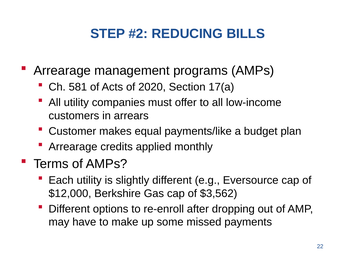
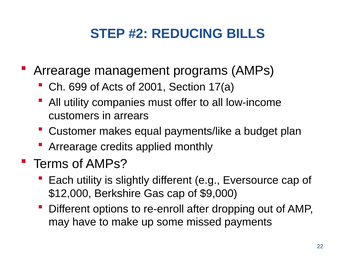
581: 581 -> 699 (78, 87)
2020: 2020 -> 2001 (152, 87)
$3,562: $3,562 -> $9,000 (219, 193)
